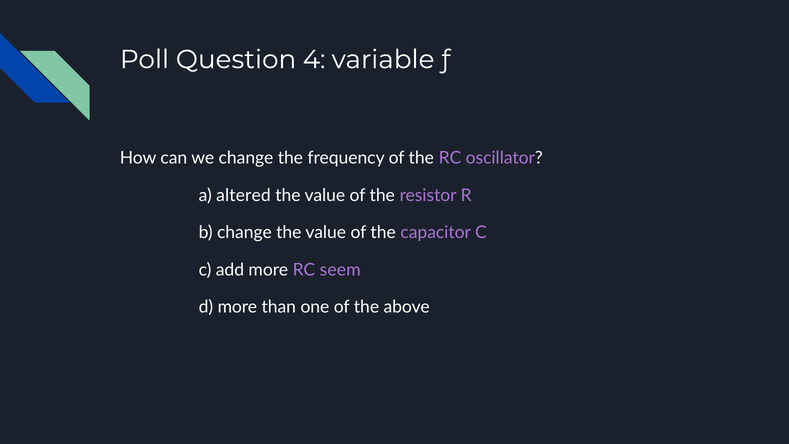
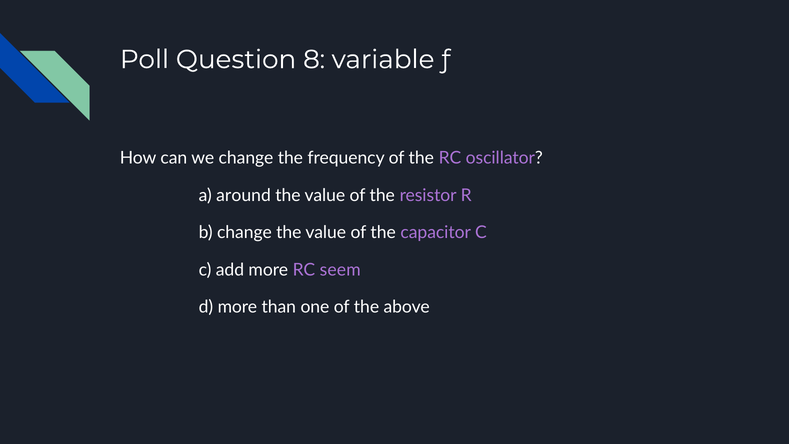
4: 4 -> 8 (314, 60)
altered: altered -> around (244, 195)
